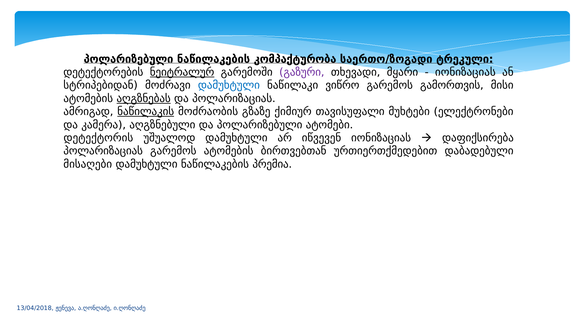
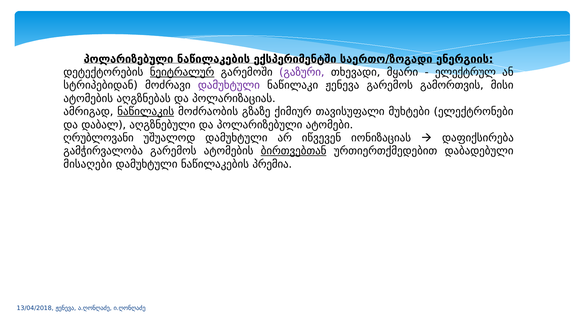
კომპაქტურობა: კომპაქტურობა -> ექსპერიმენტში (295, 59)
ტრეკული: ტრეკული -> ენერგიის (465, 59)
იონიზაციას: იონიზაციას -> ელექტრულ (465, 72)
დამუხტული colour: blue -> purple (229, 86)
ნაწილაკი ვიწრო: ვიწრო -> ჟენევა (342, 86)
აღგზნებას underline: present -> none (144, 99)
კამერა: კამერა -> დაბალ (104, 125)
დეტექტორის: დეტექტორის -> ღრუბლოვანი (98, 138)
პოლარიზაციას: პოლარიზაციას -> გამჭირვალობა (103, 151)
ბირთვებთან underline: none -> present (294, 151)
